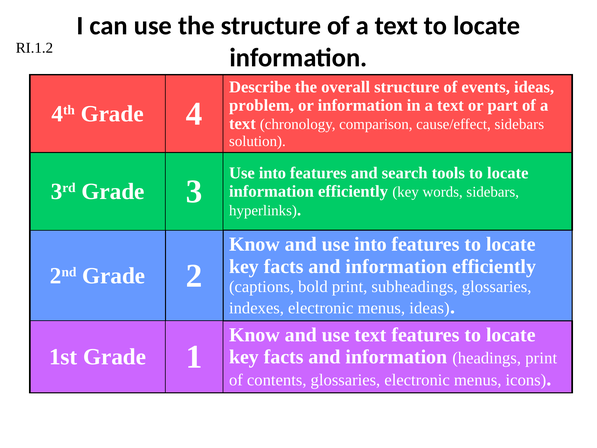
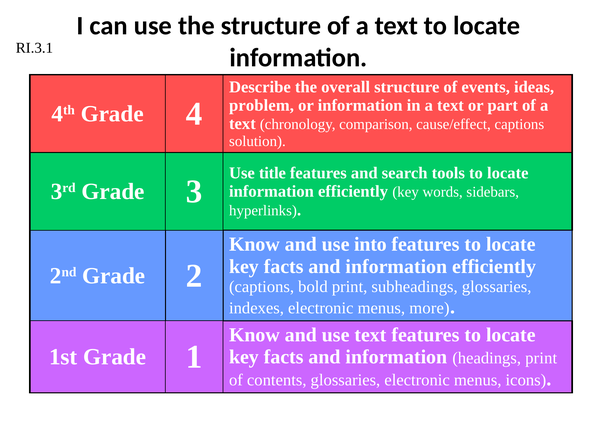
RI.1.2: RI.1.2 -> RI.3.1 (34, 48)
cause/effect sidebars: sidebars -> captions (519, 124)
into: into -> title (272, 173)
menus ideas: ideas -> more (429, 308)
